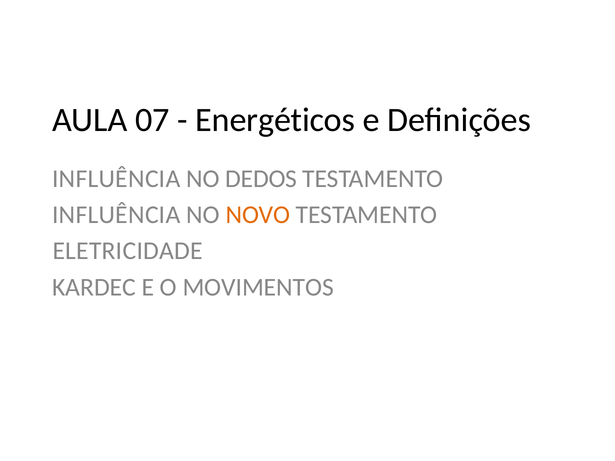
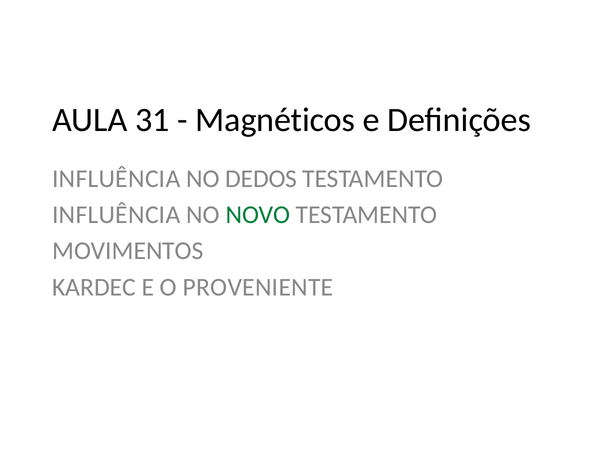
07: 07 -> 31 (152, 120)
Energéticos: Energéticos -> Magnéticos (275, 120)
NOVO colour: orange -> green (258, 215)
ELETRICIDADE: ELETRICIDADE -> MOVIMENTOS (128, 251)
MOVIMENTOS: MOVIMENTOS -> PROVENIENTE (258, 287)
